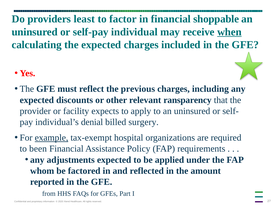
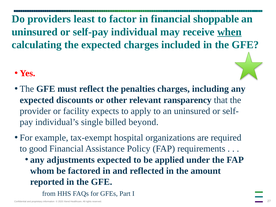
previous: previous -> penalties (138, 89)
denial: denial -> single (92, 122)
surgery: surgery -> beyond (144, 122)
example underline: present -> none (51, 138)
been: been -> good (38, 149)
